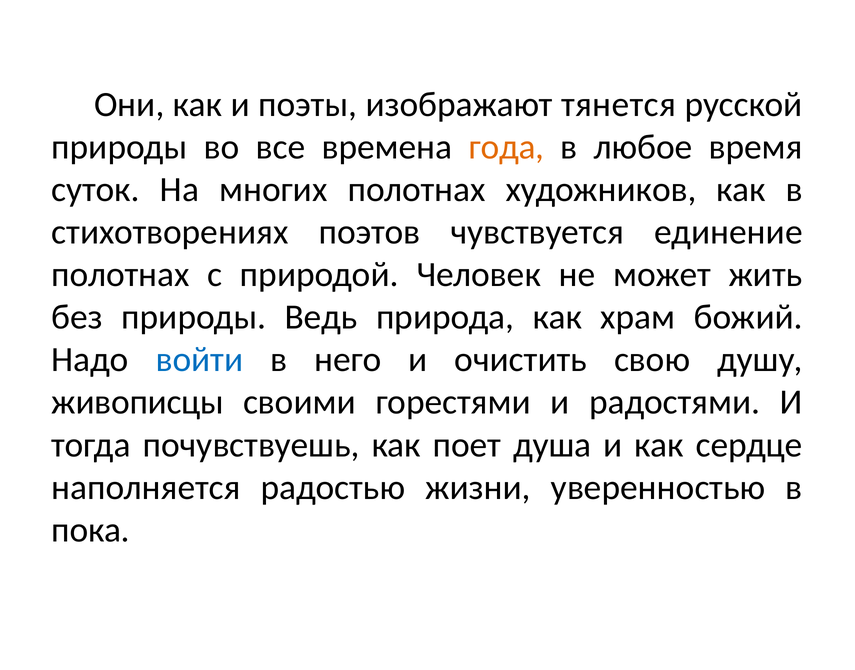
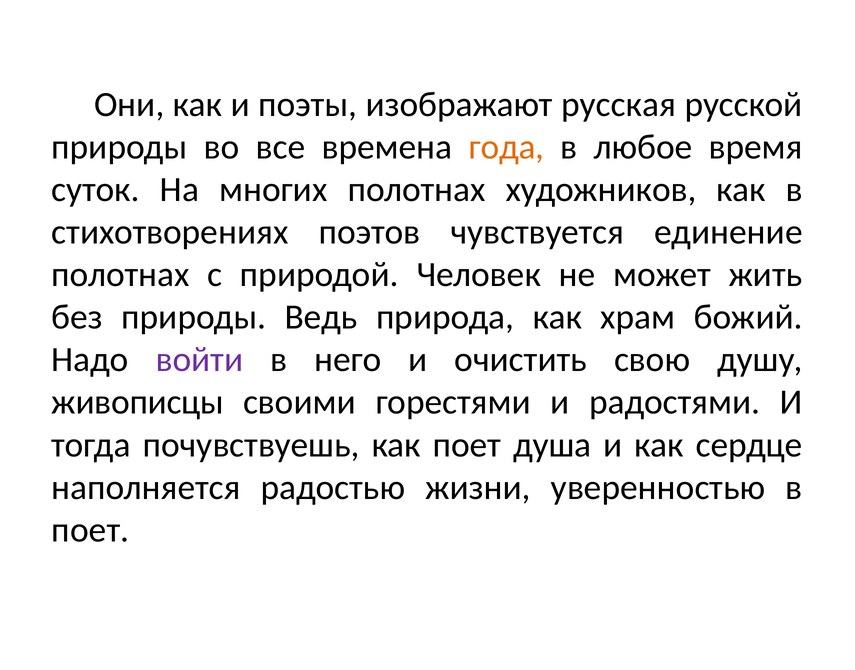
тянется: тянется -> русская (619, 105)
войти colour: blue -> purple (199, 360)
пока: пока -> поет (90, 530)
